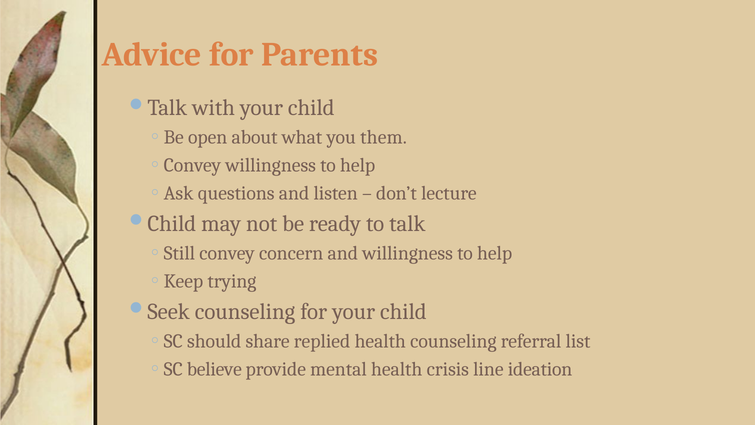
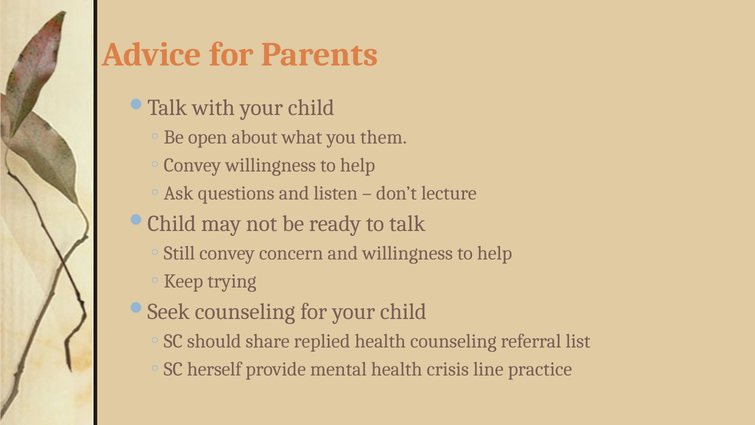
believe: believe -> herself (214, 369)
ideation: ideation -> practice (540, 369)
